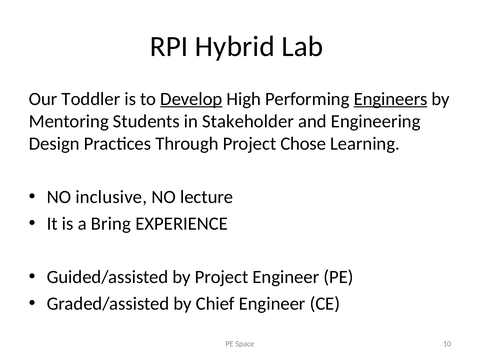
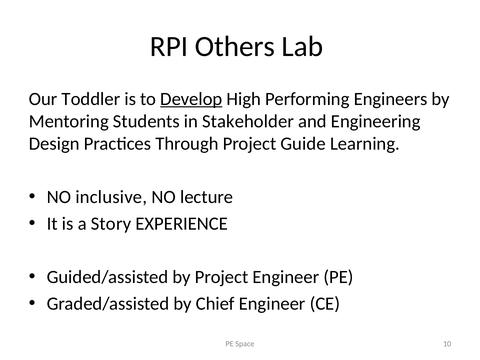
Hybrid: Hybrid -> Others (235, 46)
Engineers underline: present -> none (391, 99)
Chose: Chose -> Guide (303, 144)
Bring: Bring -> Story (111, 224)
